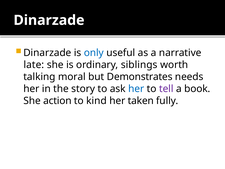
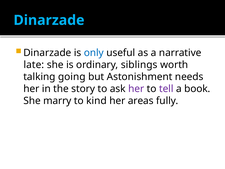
Dinarzade colour: white -> light blue (49, 20)
moral: moral -> going (72, 77)
Demonstrates: Demonstrates -> Astonishment (140, 77)
her colour: blue -> purple (136, 89)
action: action -> marry (57, 101)
taken: taken -> areas (141, 101)
